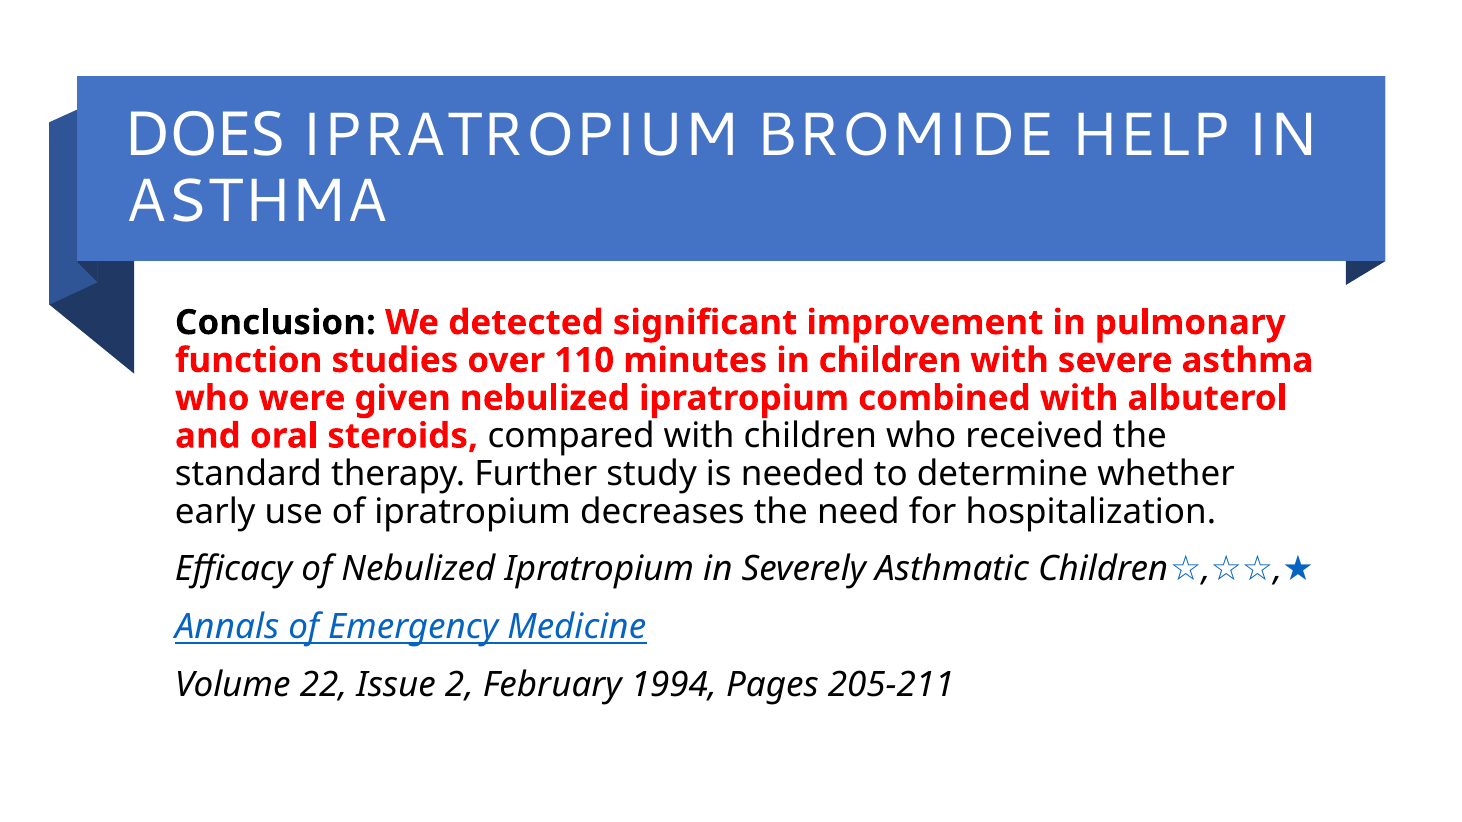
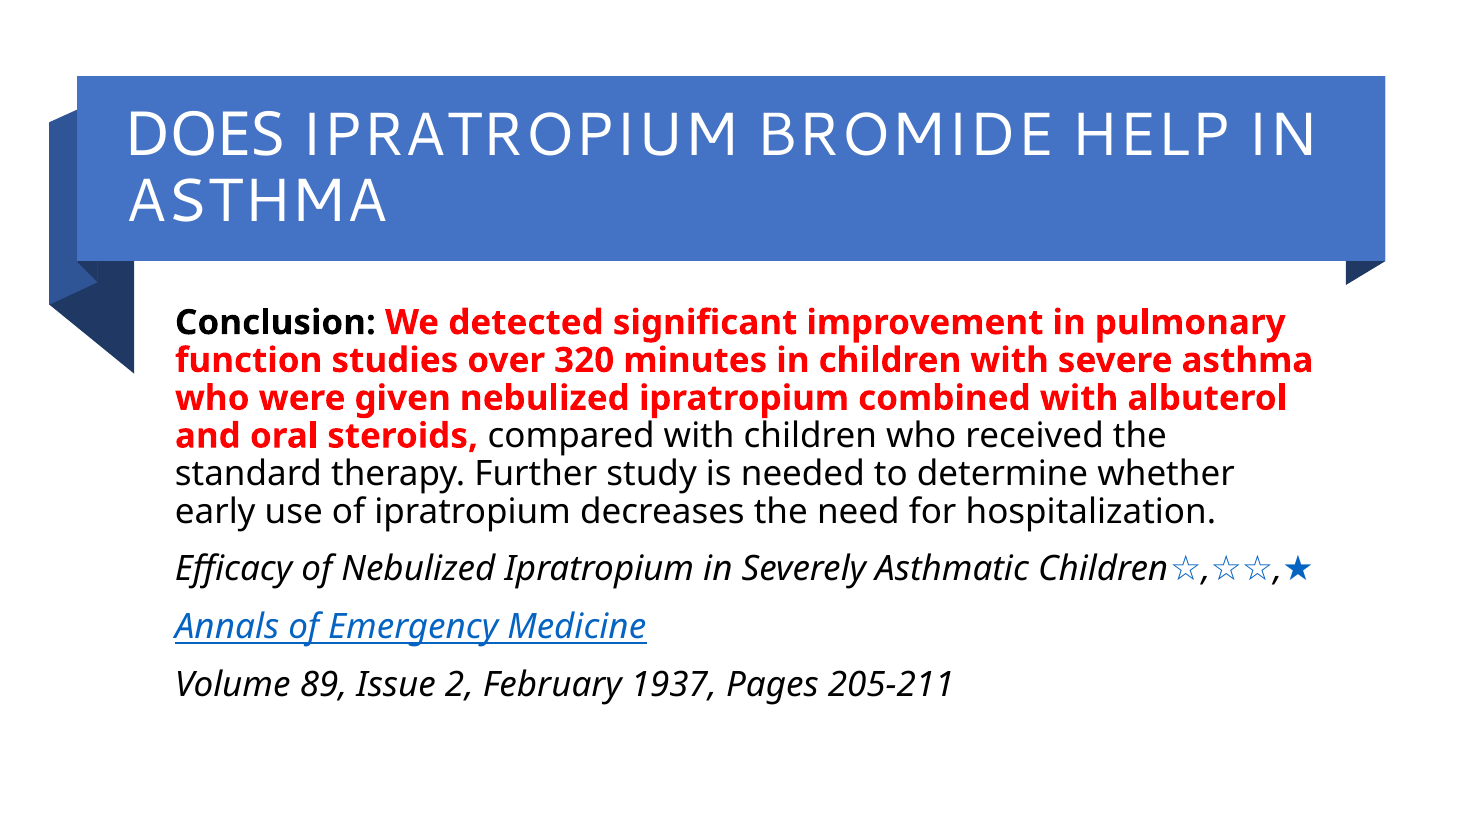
110: 110 -> 320 (584, 361)
22: 22 -> 89 (324, 685)
1994: 1994 -> 1937 (674, 685)
